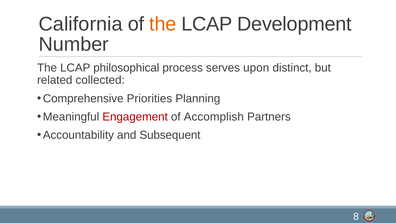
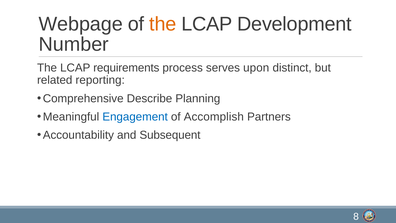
California: California -> Webpage (81, 24)
philosophical: philosophical -> requirements (126, 68)
collected: collected -> reporting (100, 80)
Priorities: Priorities -> Describe (149, 98)
Engagement colour: red -> blue (135, 117)
